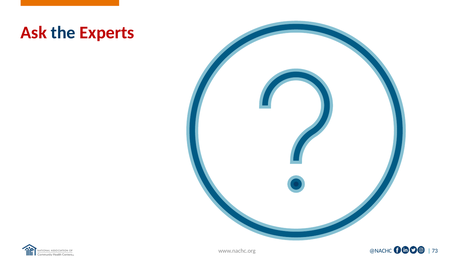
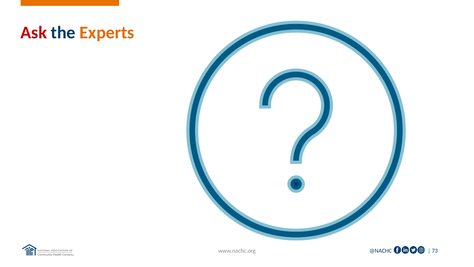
Experts colour: red -> orange (107, 32)
